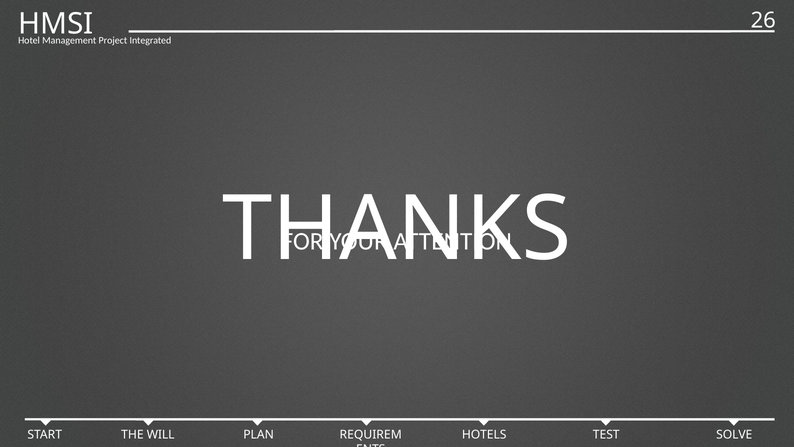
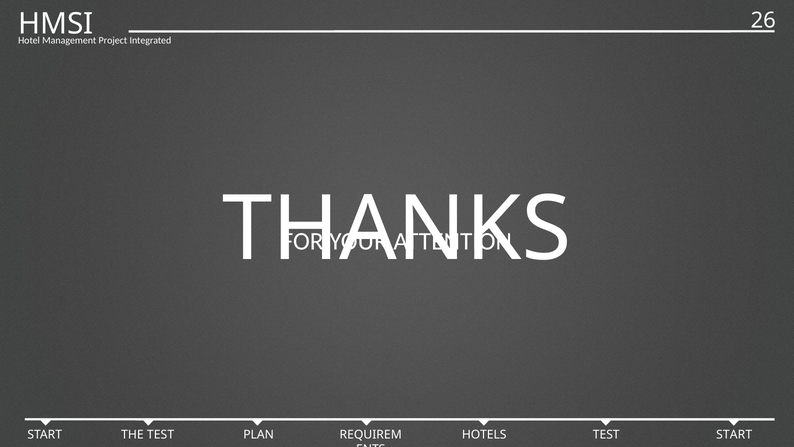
THE WILL: WILL -> TEST (161, 434)
TEST SOLVE: SOLVE -> START (734, 434)
